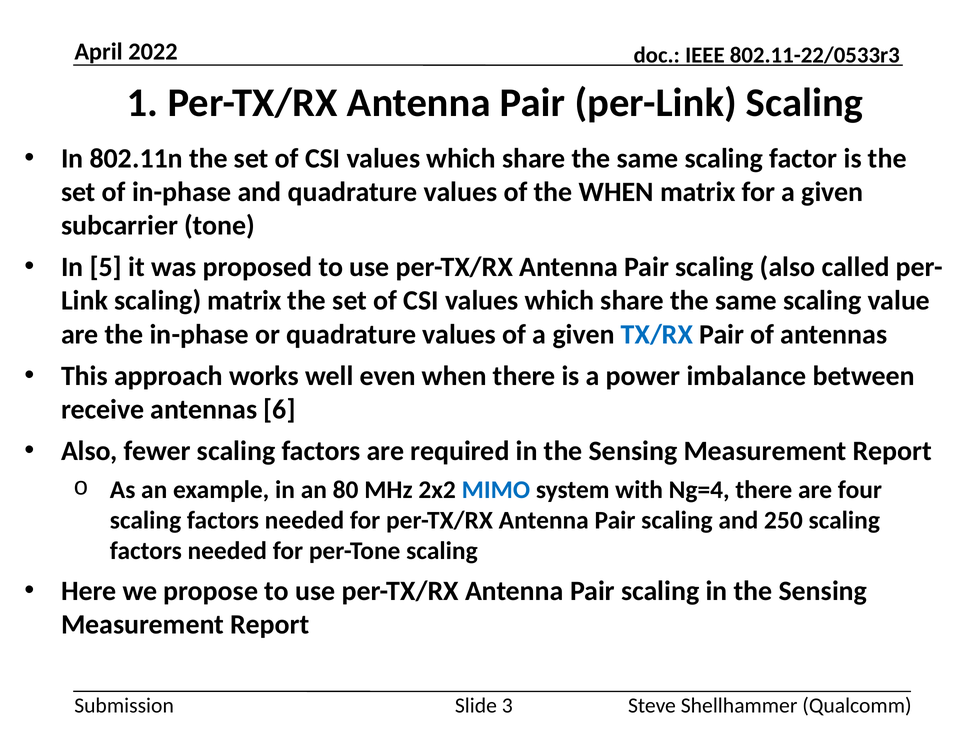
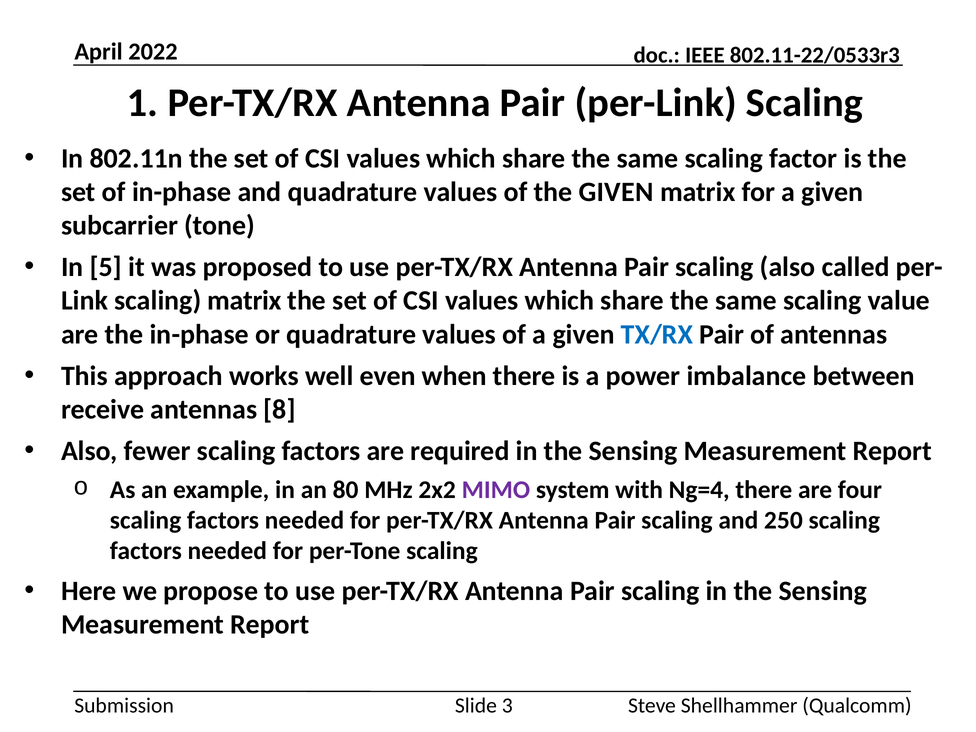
the WHEN: WHEN -> GIVEN (616, 192)
6: 6 -> 8 (280, 410)
MIMO colour: blue -> purple (496, 490)
